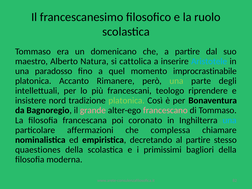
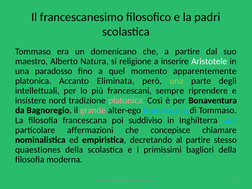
ruolo: ruolo -> padri (207, 17)
cattolica: cattolica -> religione (135, 61)
Aristotele colour: light blue -> white (209, 61)
improcrastinabile: improcrastinabile -> apparentemente (205, 71)
Rimanere: Rimanere -> Eliminata (116, 81)
teologo: teologo -> sempre (170, 91)
platonica colour: light green -> pink (127, 101)
francescano colour: pink -> light blue (165, 110)
coronato: coronato -> suddiviso (145, 120)
complessa: complessa -> concepisce (170, 130)
